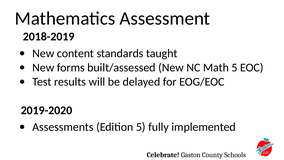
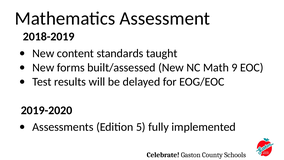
Math 5: 5 -> 9 (235, 68)
